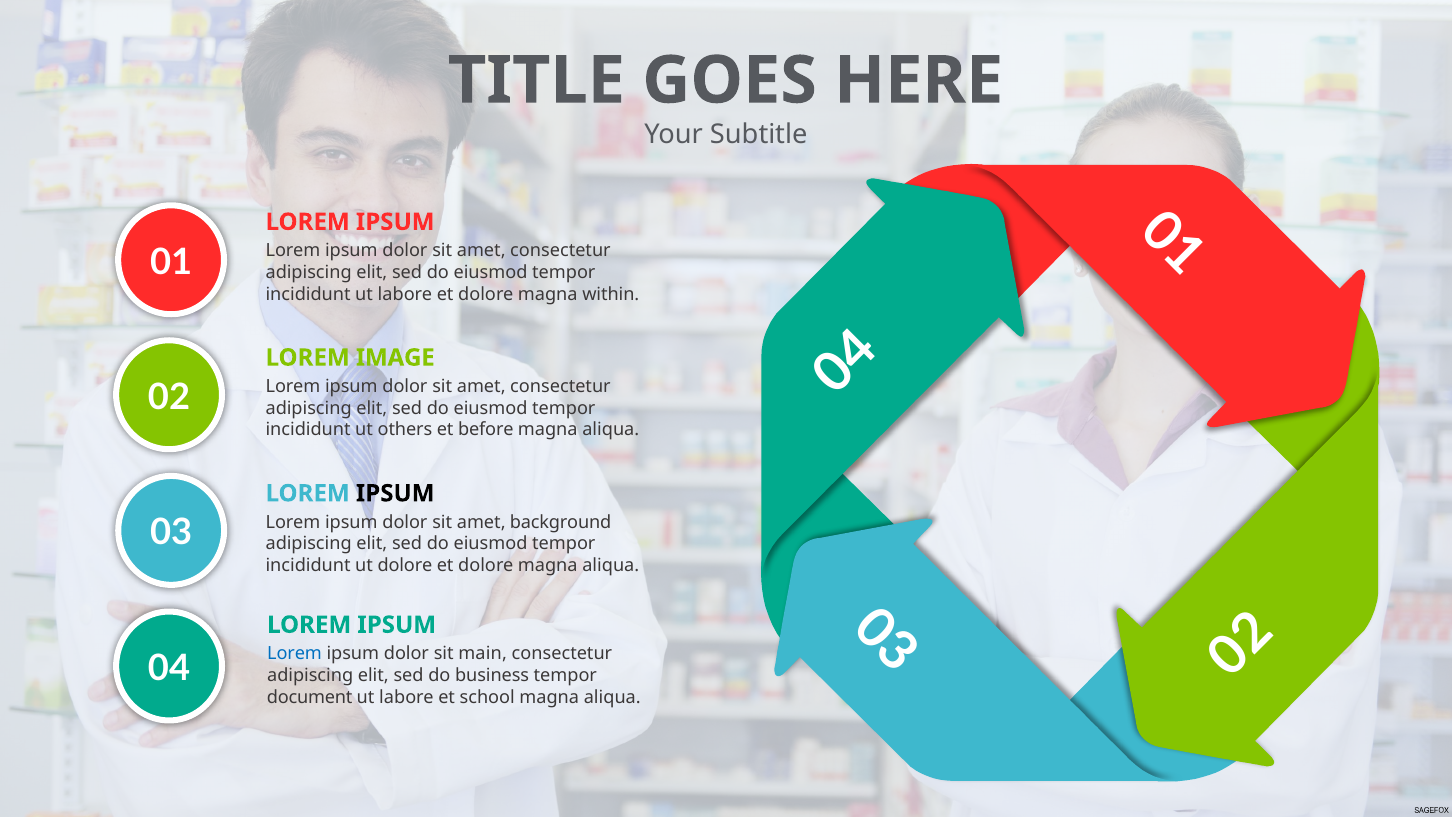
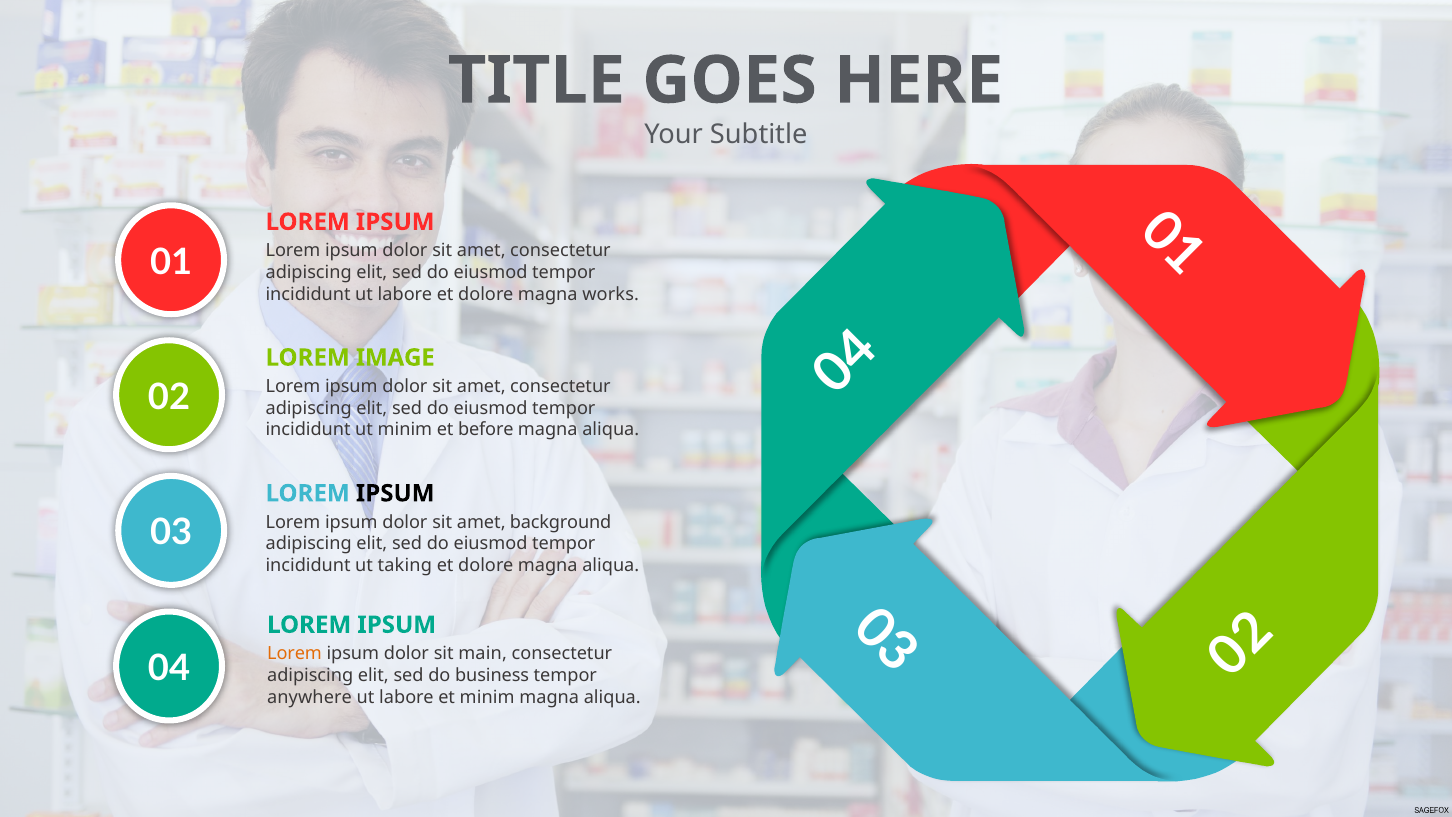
within: within -> works (611, 294)
ut others: others -> minim (405, 430)
ut dolore: dolore -> taking (405, 565)
Lorem colour: blue -> orange (294, 653)
document: document -> anywhere (310, 697)
et school: school -> minim (487, 697)
